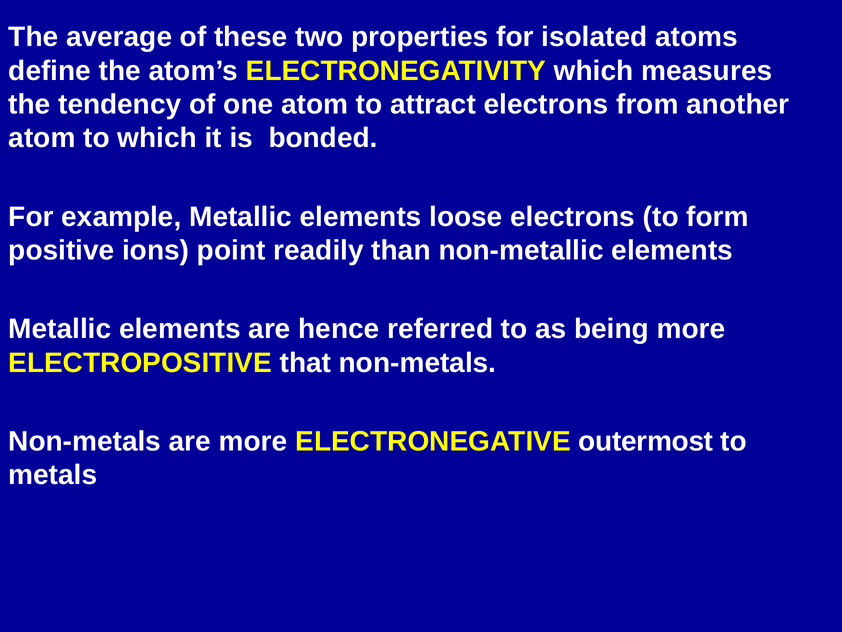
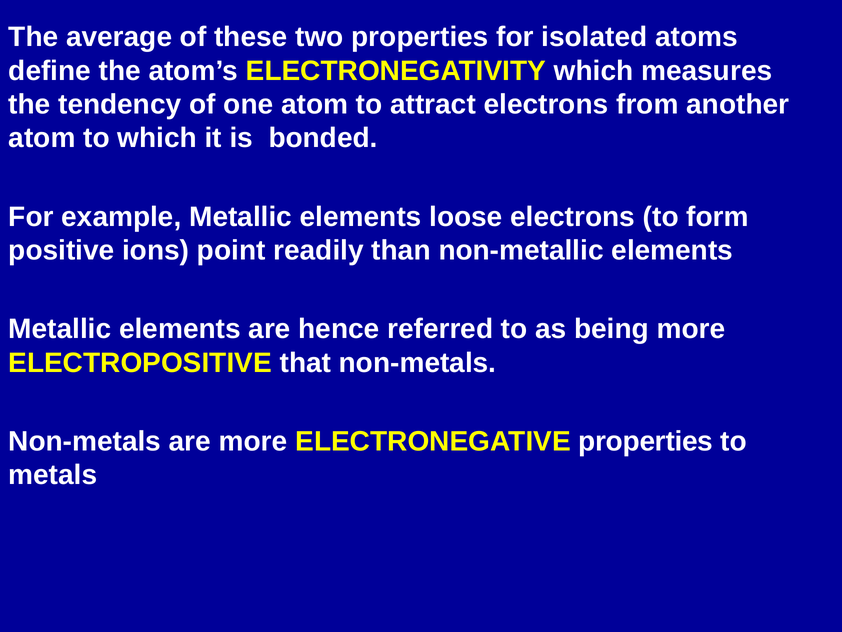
ELECTRONEGATIVE outermost: outermost -> properties (646, 441)
